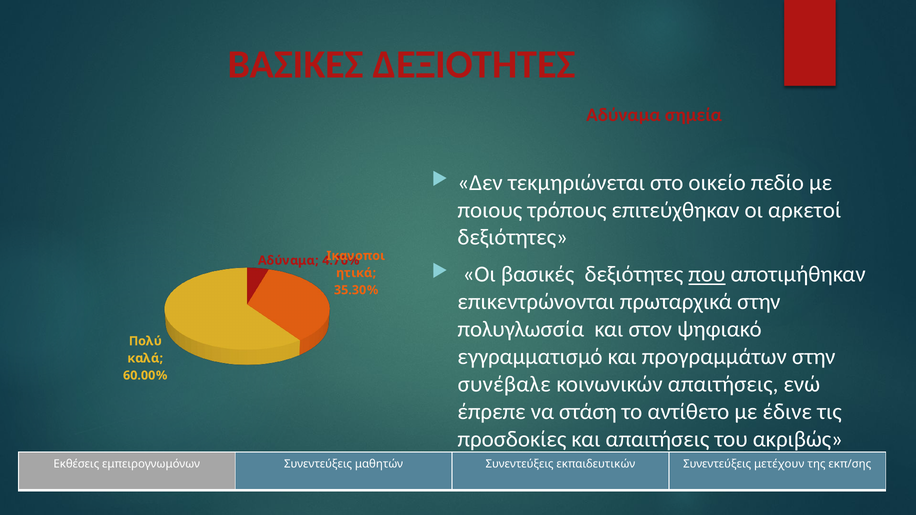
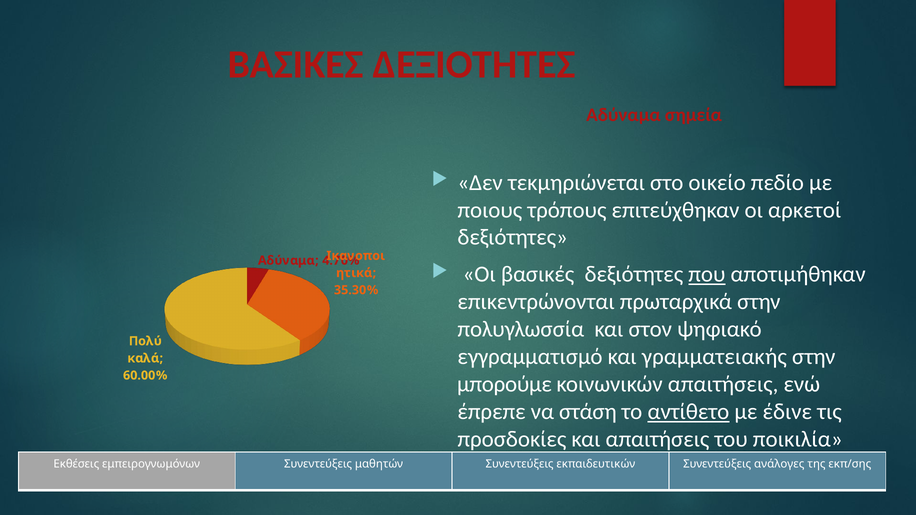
προγραμμάτων: προγραμμάτων -> γραμματειακής (714, 357)
συνέβαλε: συνέβαλε -> μπορούμε (504, 384)
αντίθετο underline: none -> present (688, 412)
ακριβώς: ακριβώς -> ποικιλία (798, 439)
μετέχουν: μετέχουν -> ανάλογες (779, 464)
